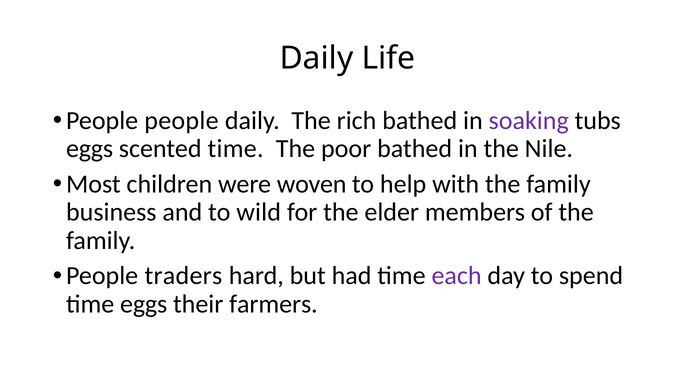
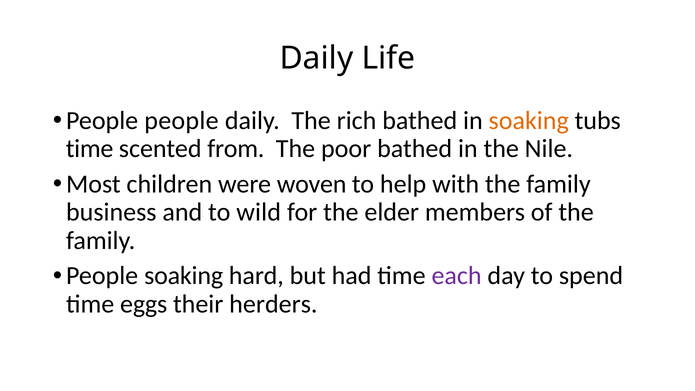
soaking colour: purple -> orange (529, 121)
eggs: eggs -> time (90, 149)
scented time: time -> from (236, 149)
People traders: traders -> soaking (184, 276)
farmers: farmers -> herders (273, 304)
